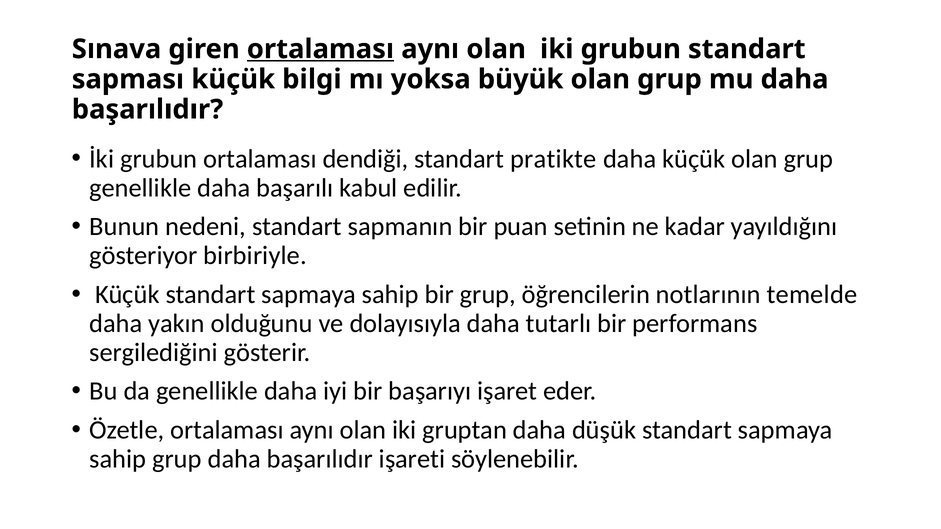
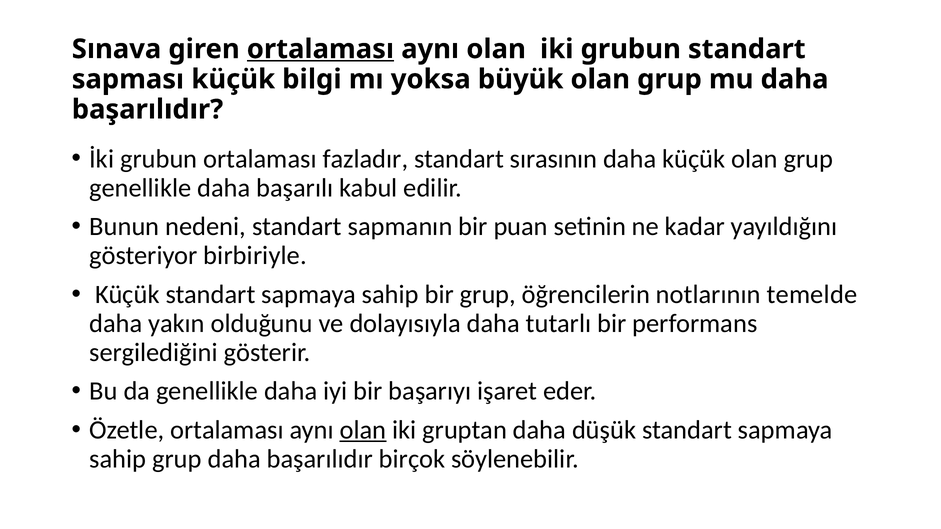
dendiği: dendiği -> fazladır (365, 159)
pratikte: pratikte -> sırasının (554, 159)
olan underline: none -> present (363, 430)
işareti: işareti -> birçok (412, 459)
